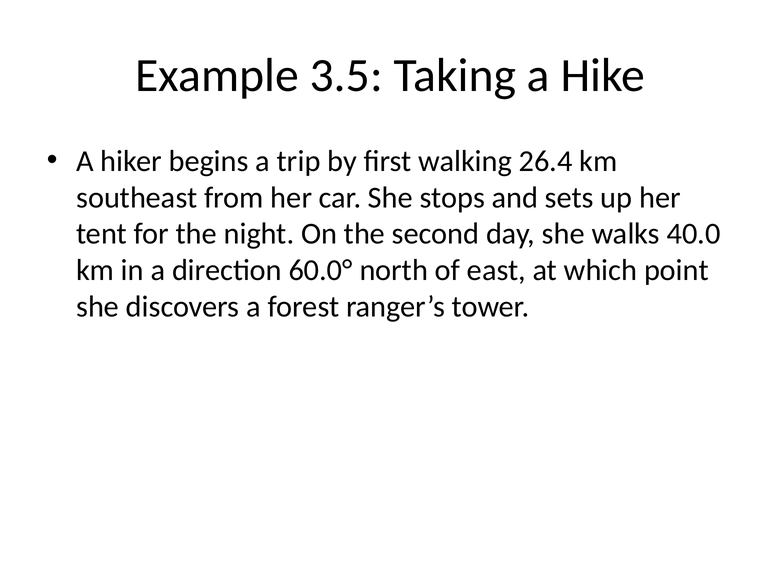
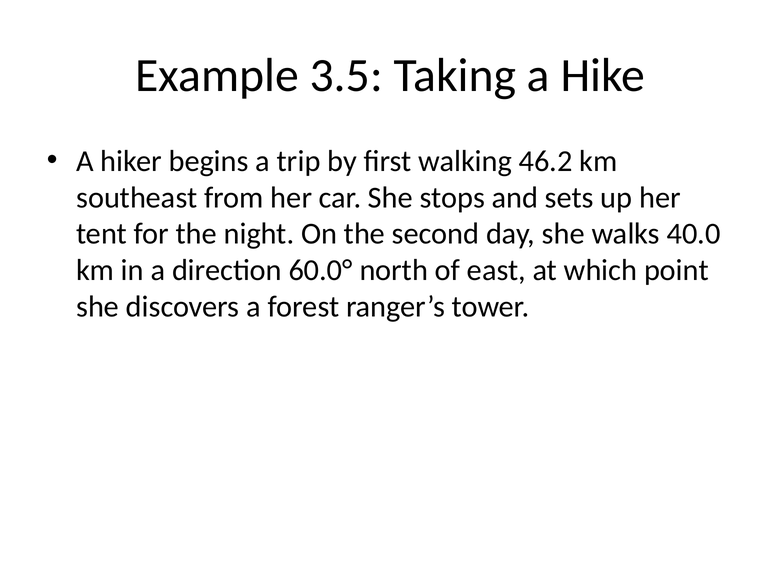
26.4: 26.4 -> 46.2 (546, 161)
